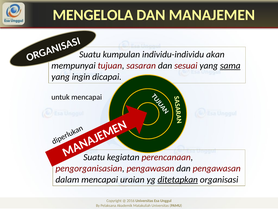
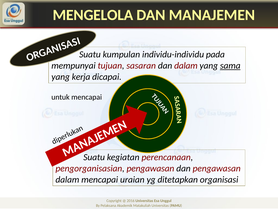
akan: akan -> pada (215, 54)
dan sesuai: sesuai -> dalam (186, 65)
ingin: ingin -> kerja (81, 77)
ditetapkan underline: present -> none (178, 179)
